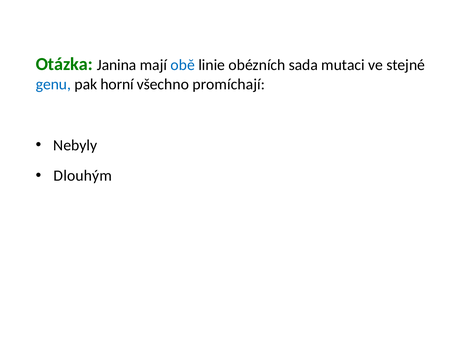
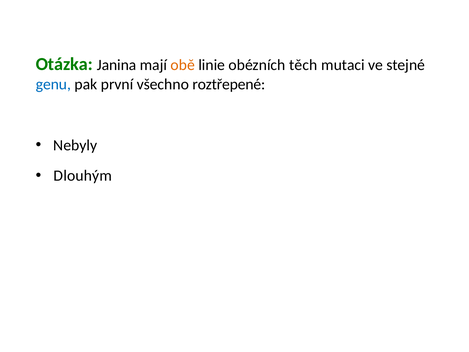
obě colour: blue -> orange (183, 65)
sada: sada -> těch (303, 65)
horní: horní -> první (117, 84)
promíchají: promíchají -> roztřepené (229, 84)
